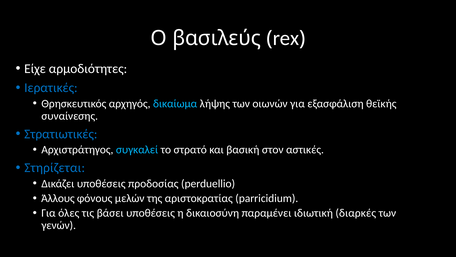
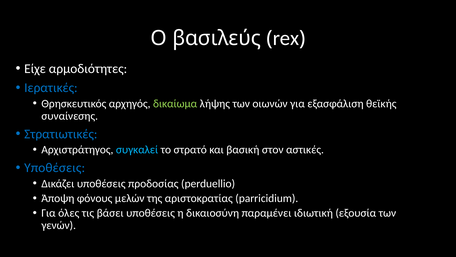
δικαίωμα colour: light blue -> light green (175, 103)
Στηρίζεται: Στηρίζεται -> Υποθέσεις (55, 168)
Άλλους: Άλλους -> Άποψη (58, 198)
διαρκές: διαρκές -> εξουσία (356, 213)
